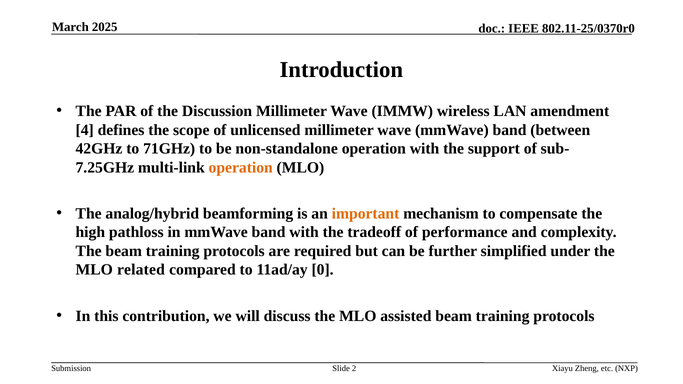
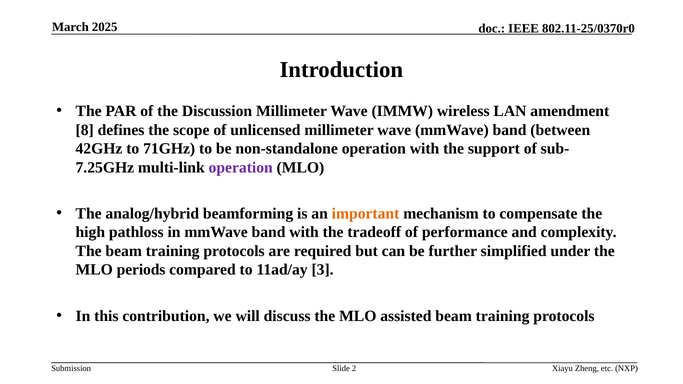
4: 4 -> 8 (85, 130)
operation colour: orange -> purple (241, 167)
related: related -> periods (141, 270)
0: 0 -> 3 (323, 270)
